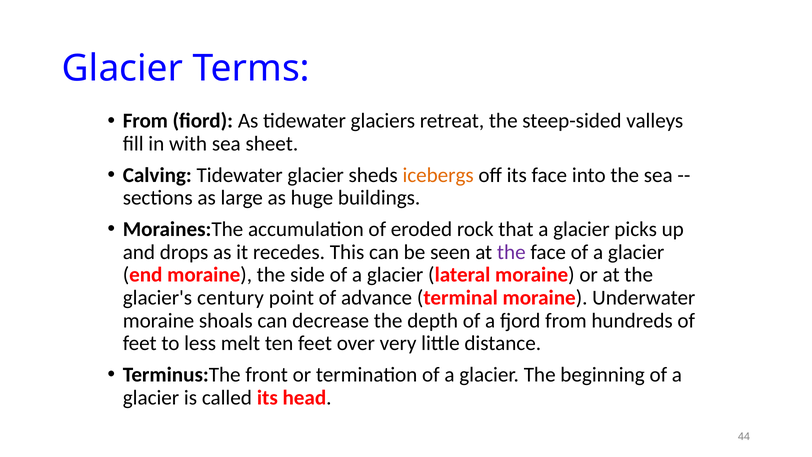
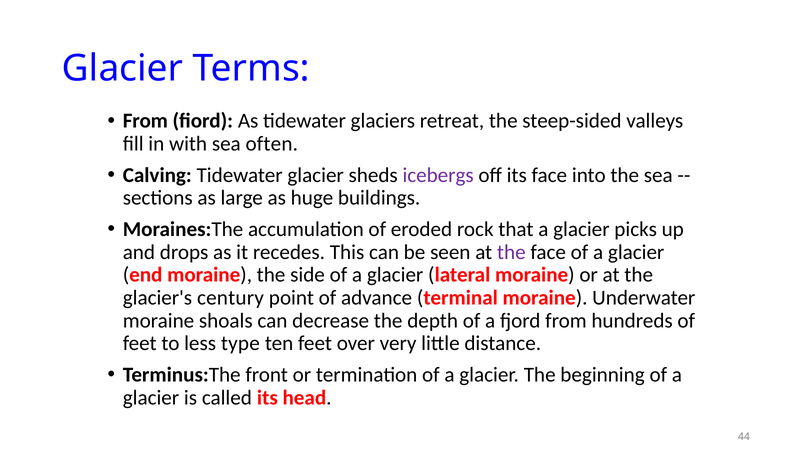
sheet: sheet -> often (272, 144)
icebergs colour: orange -> purple (438, 175)
melt: melt -> type (240, 343)
